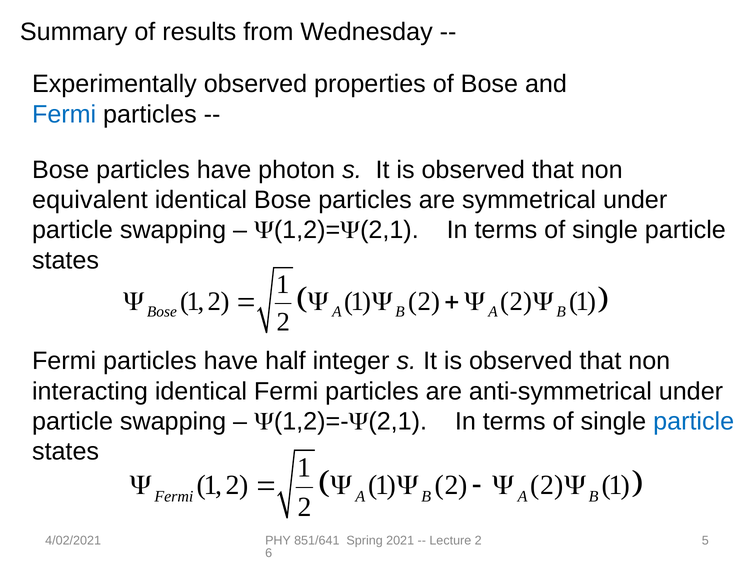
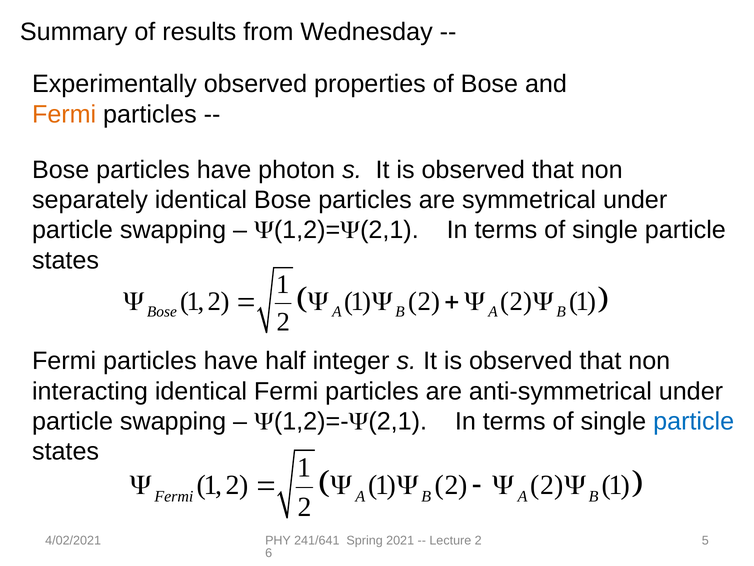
Fermi colour: blue -> orange (64, 114)
equivalent: equivalent -> separately (90, 200)
851/641: 851/641 -> 241/641 (317, 540)
